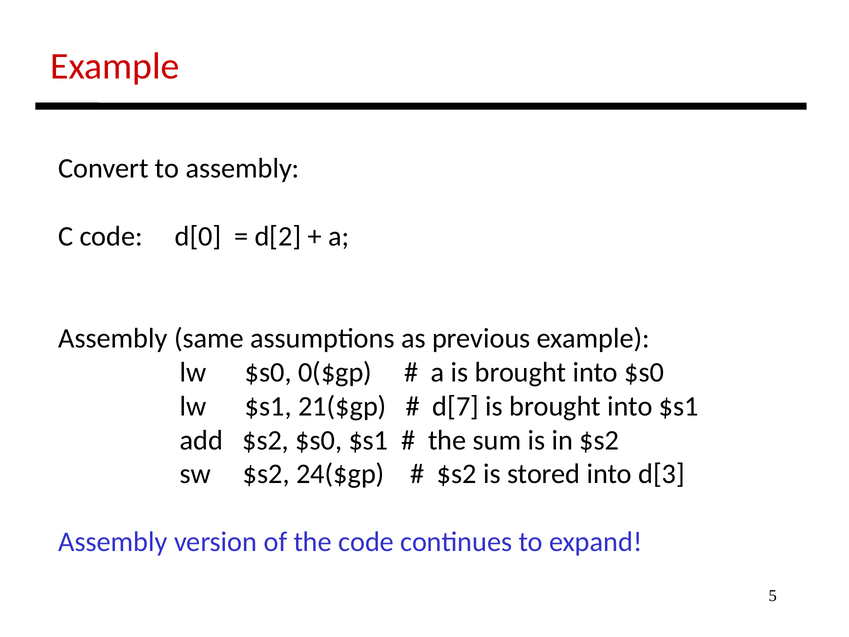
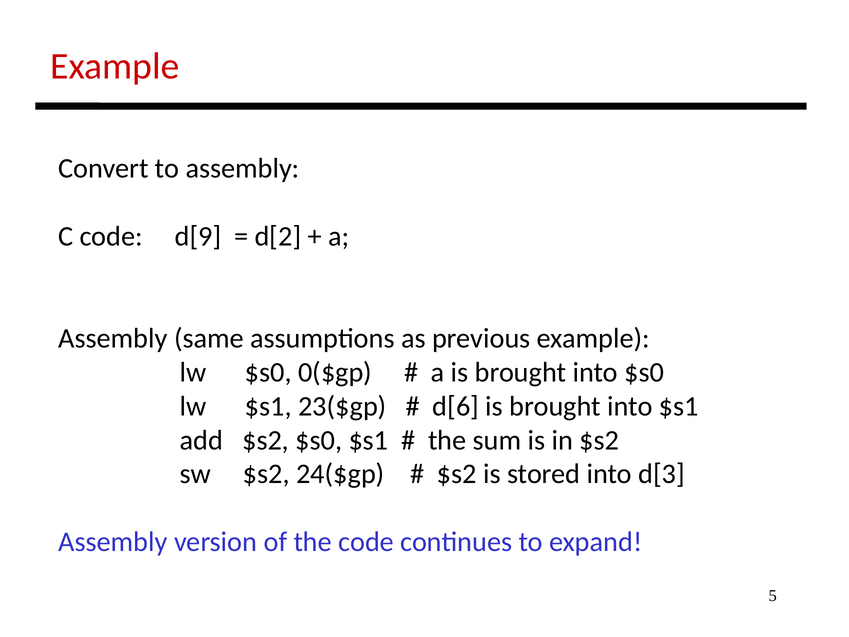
d[0: d[0 -> d[9 (198, 236)
21($gp: 21($gp -> 23($gp (342, 406)
d[7: d[7 -> d[6 (456, 406)
